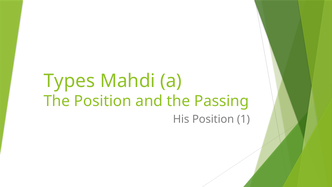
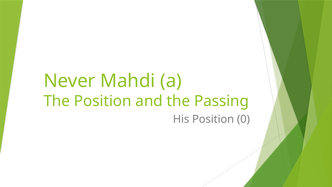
Types: Types -> Never (69, 81)
1: 1 -> 0 (243, 119)
